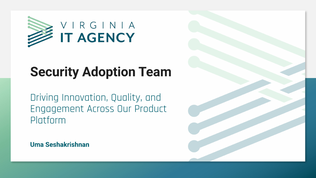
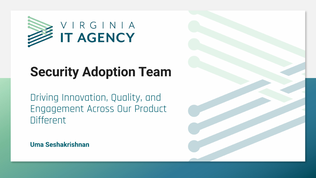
Platform: Platform -> Different (48, 120)
